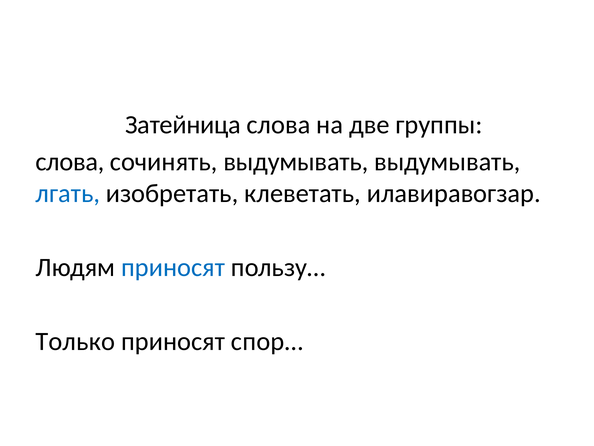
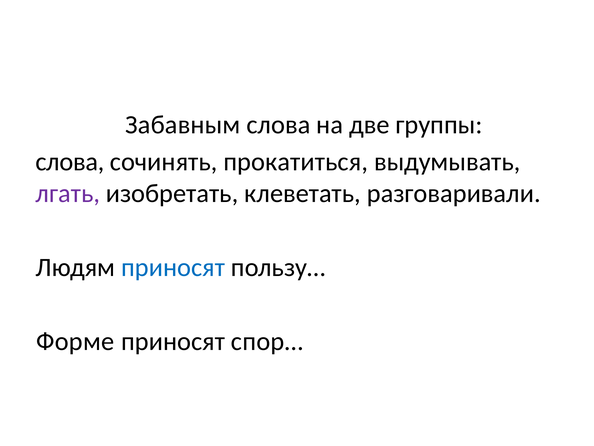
Затейница: Затейница -> Забавным (183, 125)
сочинять выдумывать: выдумывать -> прокатиться (296, 162)
лгать colour: blue -> purple (68, 193)
илавиравогзар: илавиравогзар -> разговаривали (454, 193)
Только: Только -> Форме (75, 341)
